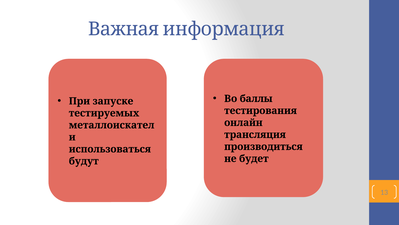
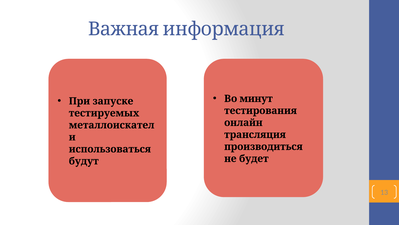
баллы: баллы -> минут (256, 98)
